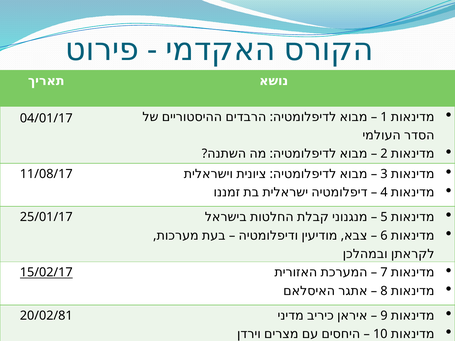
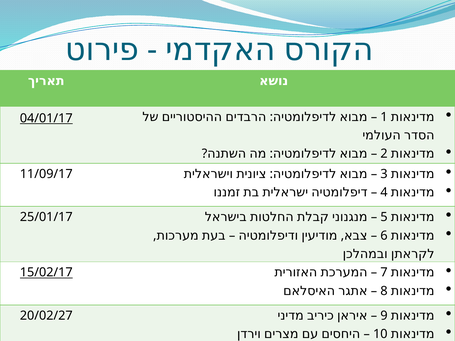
04/01/17 underline: none -> present (46, 118)
11/08/17: 11/08/17 -> 11/09/17 (46, 174)
20/02/81: 20/02/81 -> 20/02/27 (46, 316)
